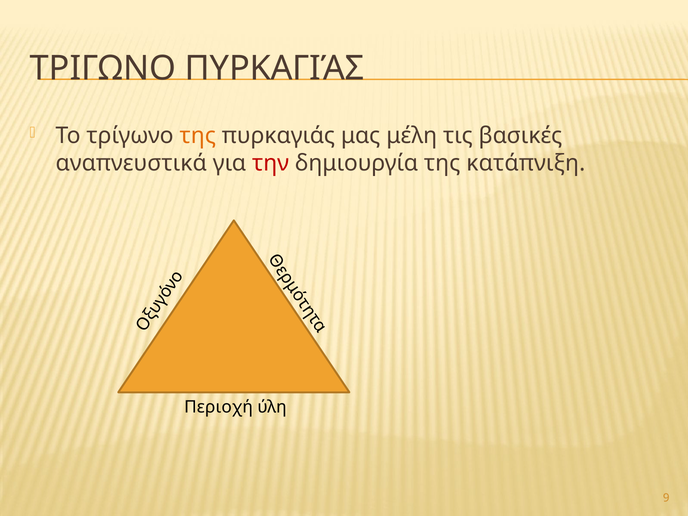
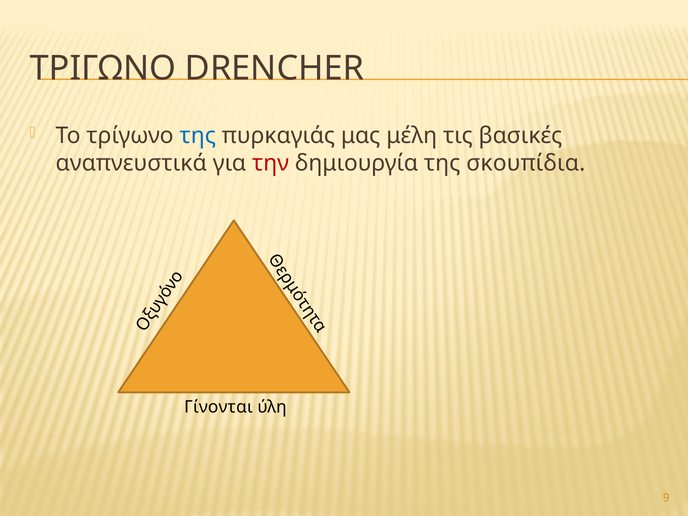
ΤΡΙΓΩΝΟ ΠΥΡΚΑΓΙΆΣ: ΠΥΡΚΑΓΙΆΣ -> DRENCHER (275, 68)
της colour: orange -> blue (198, 136)
κατάπνιξη: κατάπνιξη -> σκουπίδια (526, 163)
Περιοχή: Περιοχή -> Γίνονται (219, 407)
